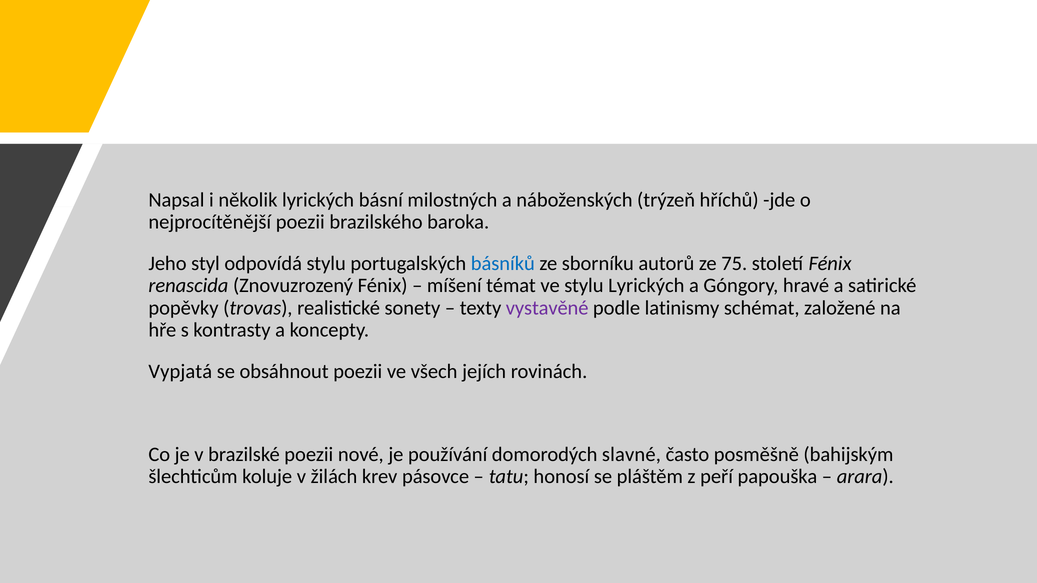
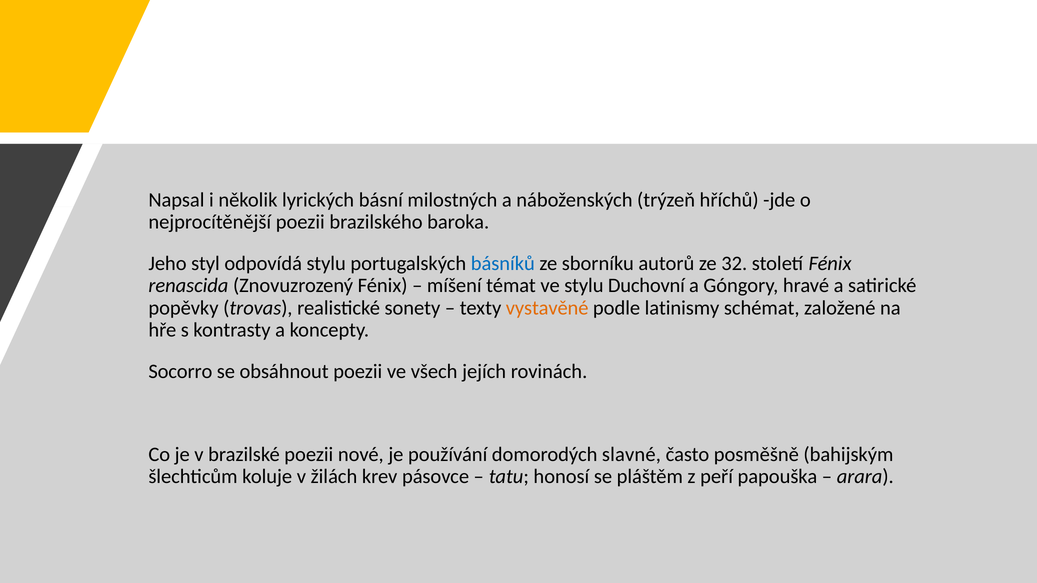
75: 75 -> 32 (734, 264)
stylu Lyrických: Lyrických -> Duchovní (646, 286)
vystavěné colour: purple -> orange (547, 308)
Vypjatá: Vypjatá -> Socorro (180, 372)
